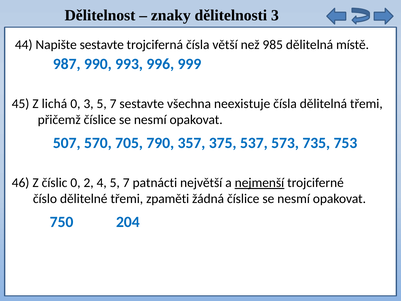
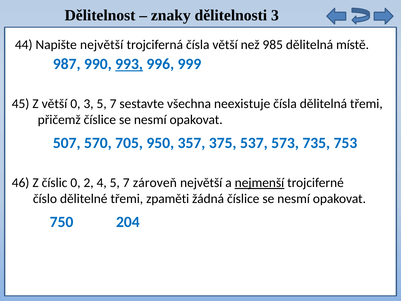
Napište sestavte: sestavte -> největší (102, 45)
993 underline: none -> present (129, 64)
Z lichá: lichá -> větší (54, 104)
790: 790 -> 950 (160, 143)
patnácti: patnácti -> zároveň (155, 183)
